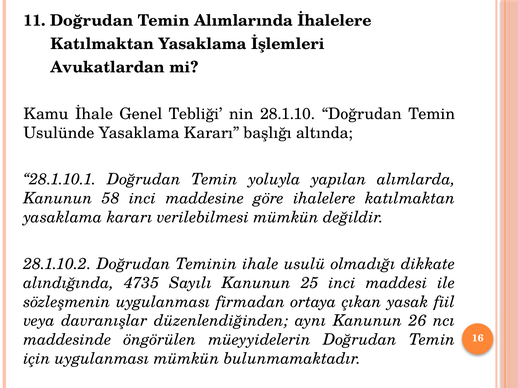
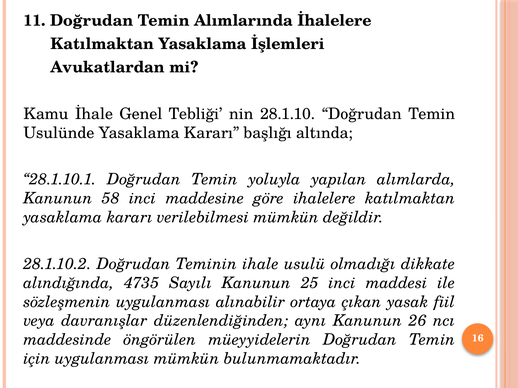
firmadan: firmadan -> alınabilir (251, 302)
